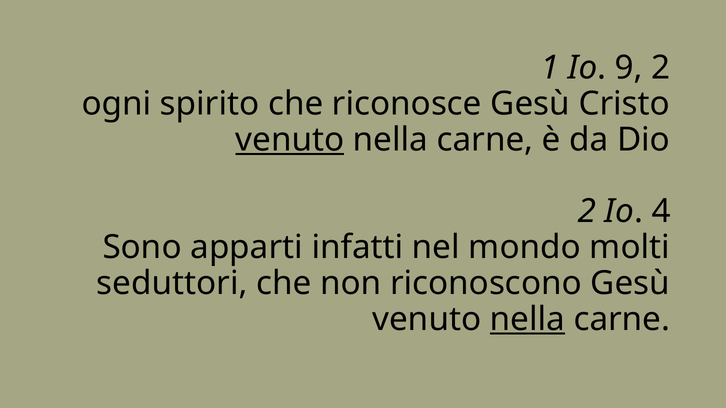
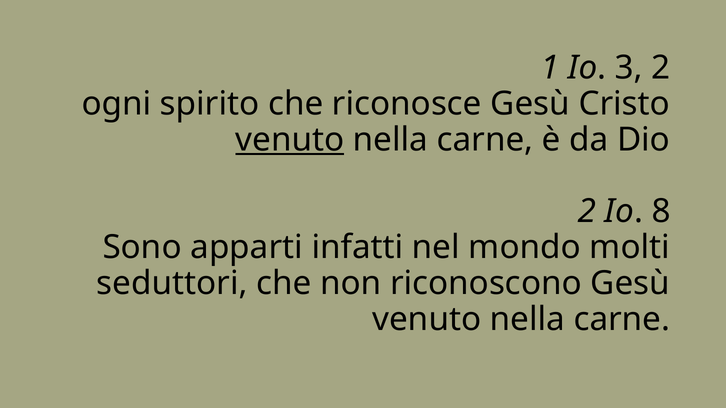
9: 9 -> 3 (629, 68)
4: 4 -> 8 (661, 212)
nella underline: present -> none (527, 319)
